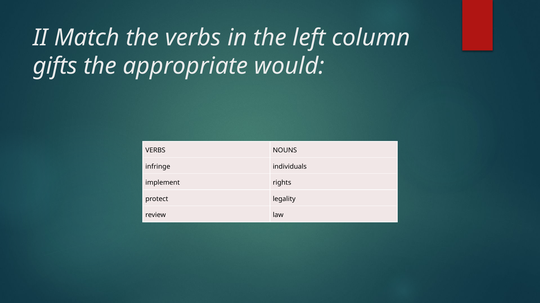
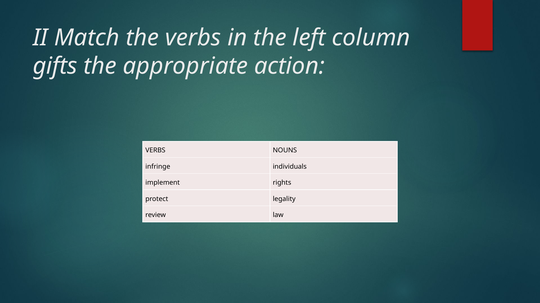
would: would -> action (290, 66)
